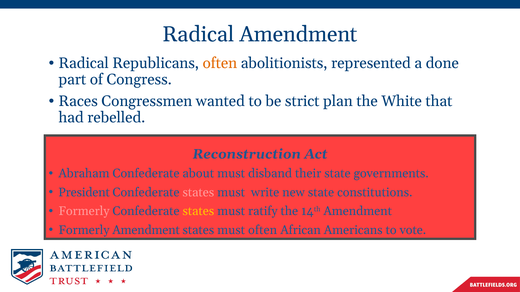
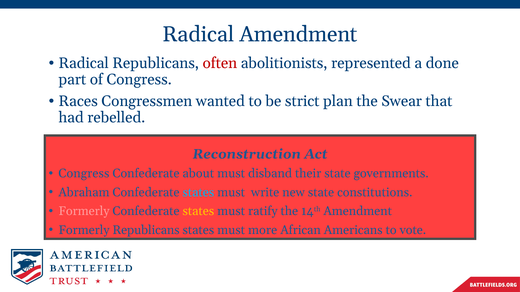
often colour: orange -> red (220, 63)
White: White -> Swear (402, 102)
Abraham: Abraham -> Congress (84, 174)
President: President -> Abraham (84, 193)
states colour: pink -> light blue (198, 193)
Formerly Amendment: Amendment -> Republicans (146, 230)
must often: often -> more (263, 230)
